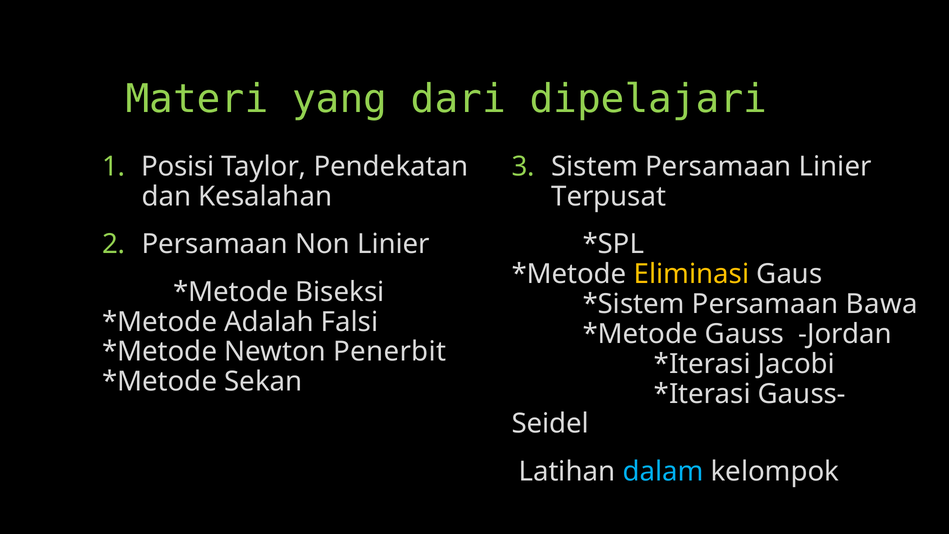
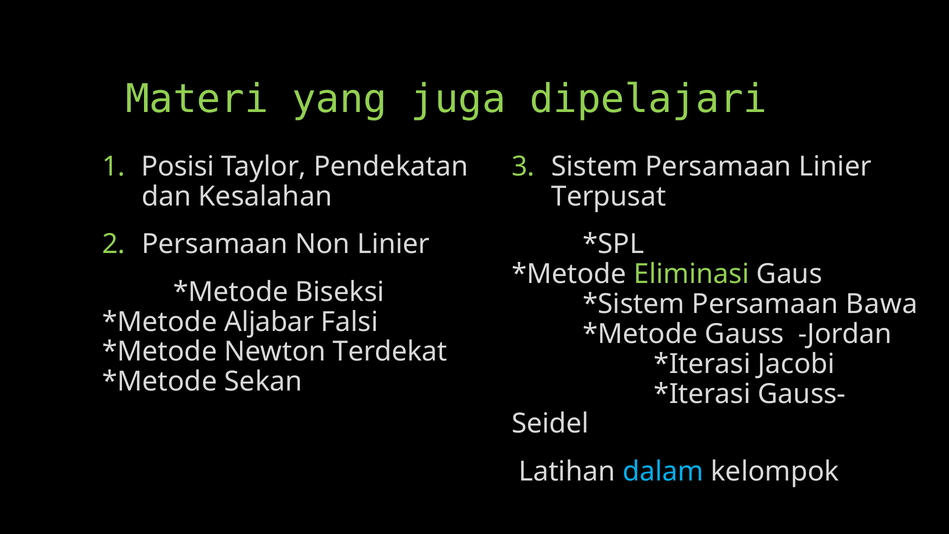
dari: dari -> juga (458, 99)
Eliminasi colour: yellow -> light green (691, 274)
Adalah: Adalah -> Aljabar (269, 322)
Penerbit: Penerbit -> Terdekat (390, 352)
